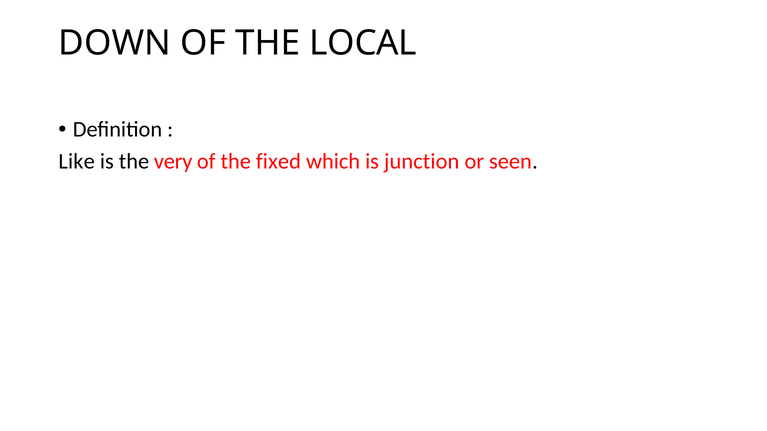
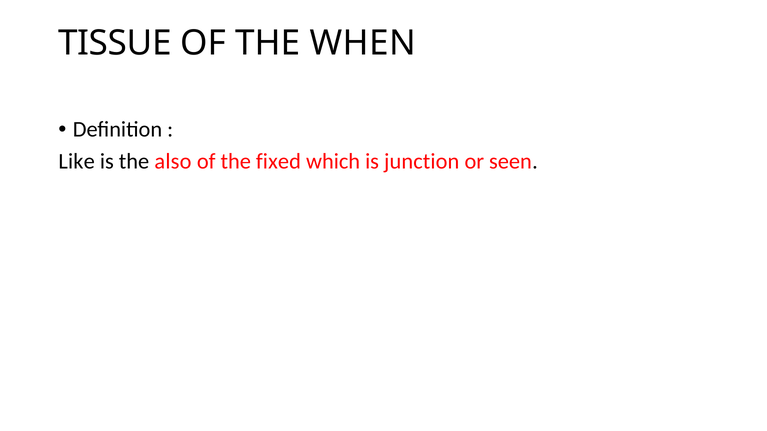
DOWN: DOWN -> TISSUE (115, 43)
LOCAL: LOCAL -> WHEN (363, 43)
very: very -> also (173, 162)
